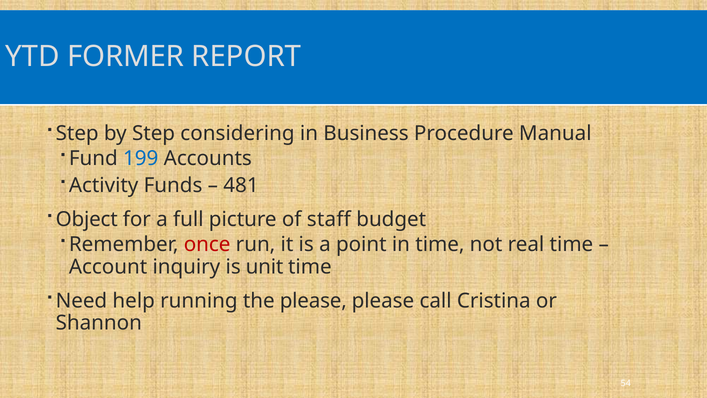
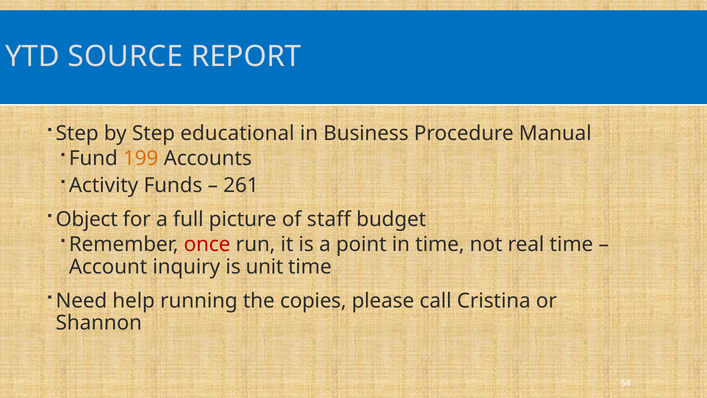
FORMER: FORMER -> SOURCE (125, 56)
considering: considering -> educational (237, 133)
199 colour: blue -> orange (141, 158)
481: 481 -> 261 (241, 185)
the please: please -> copies (313, 301)
